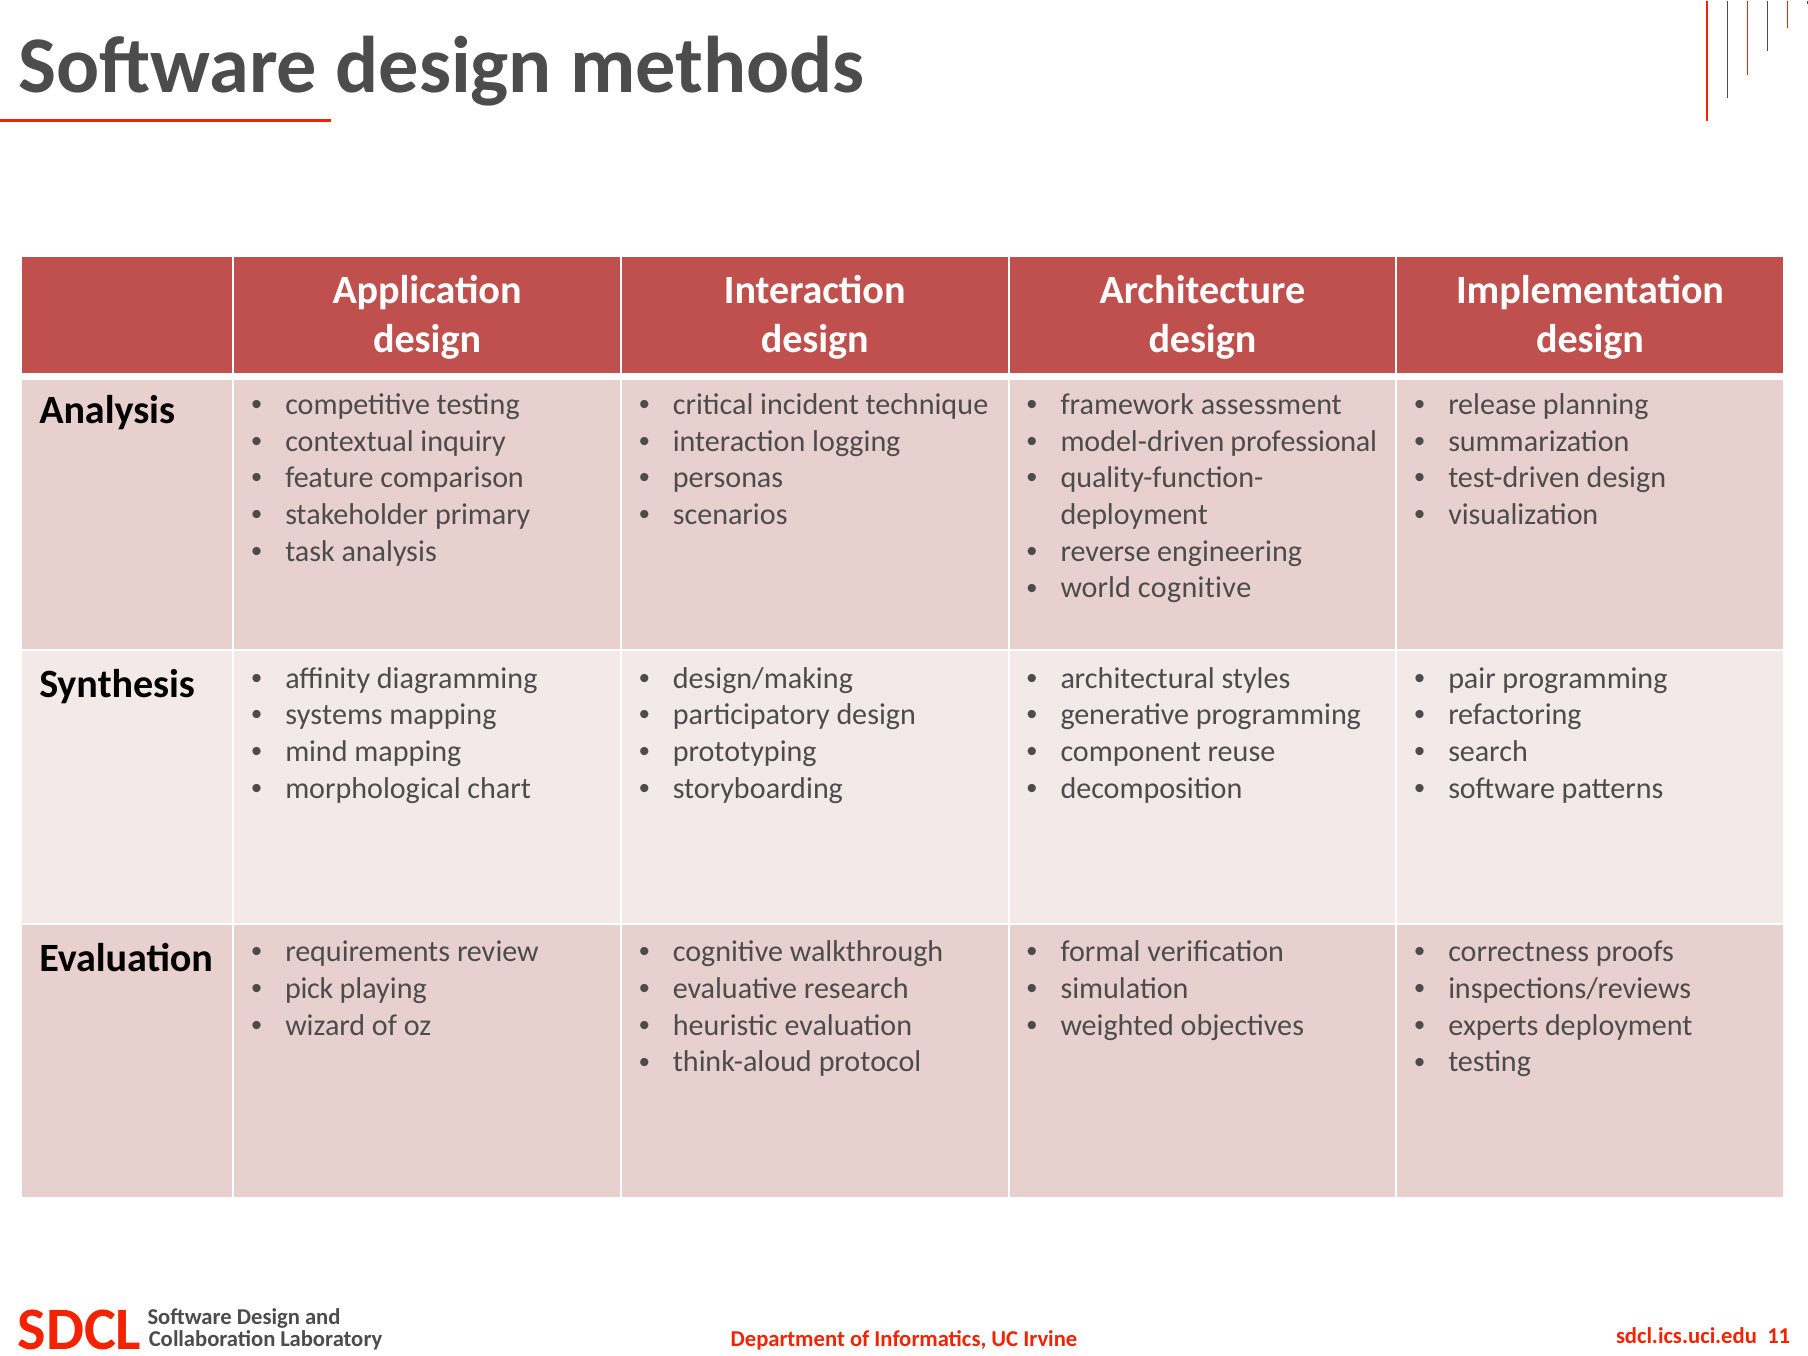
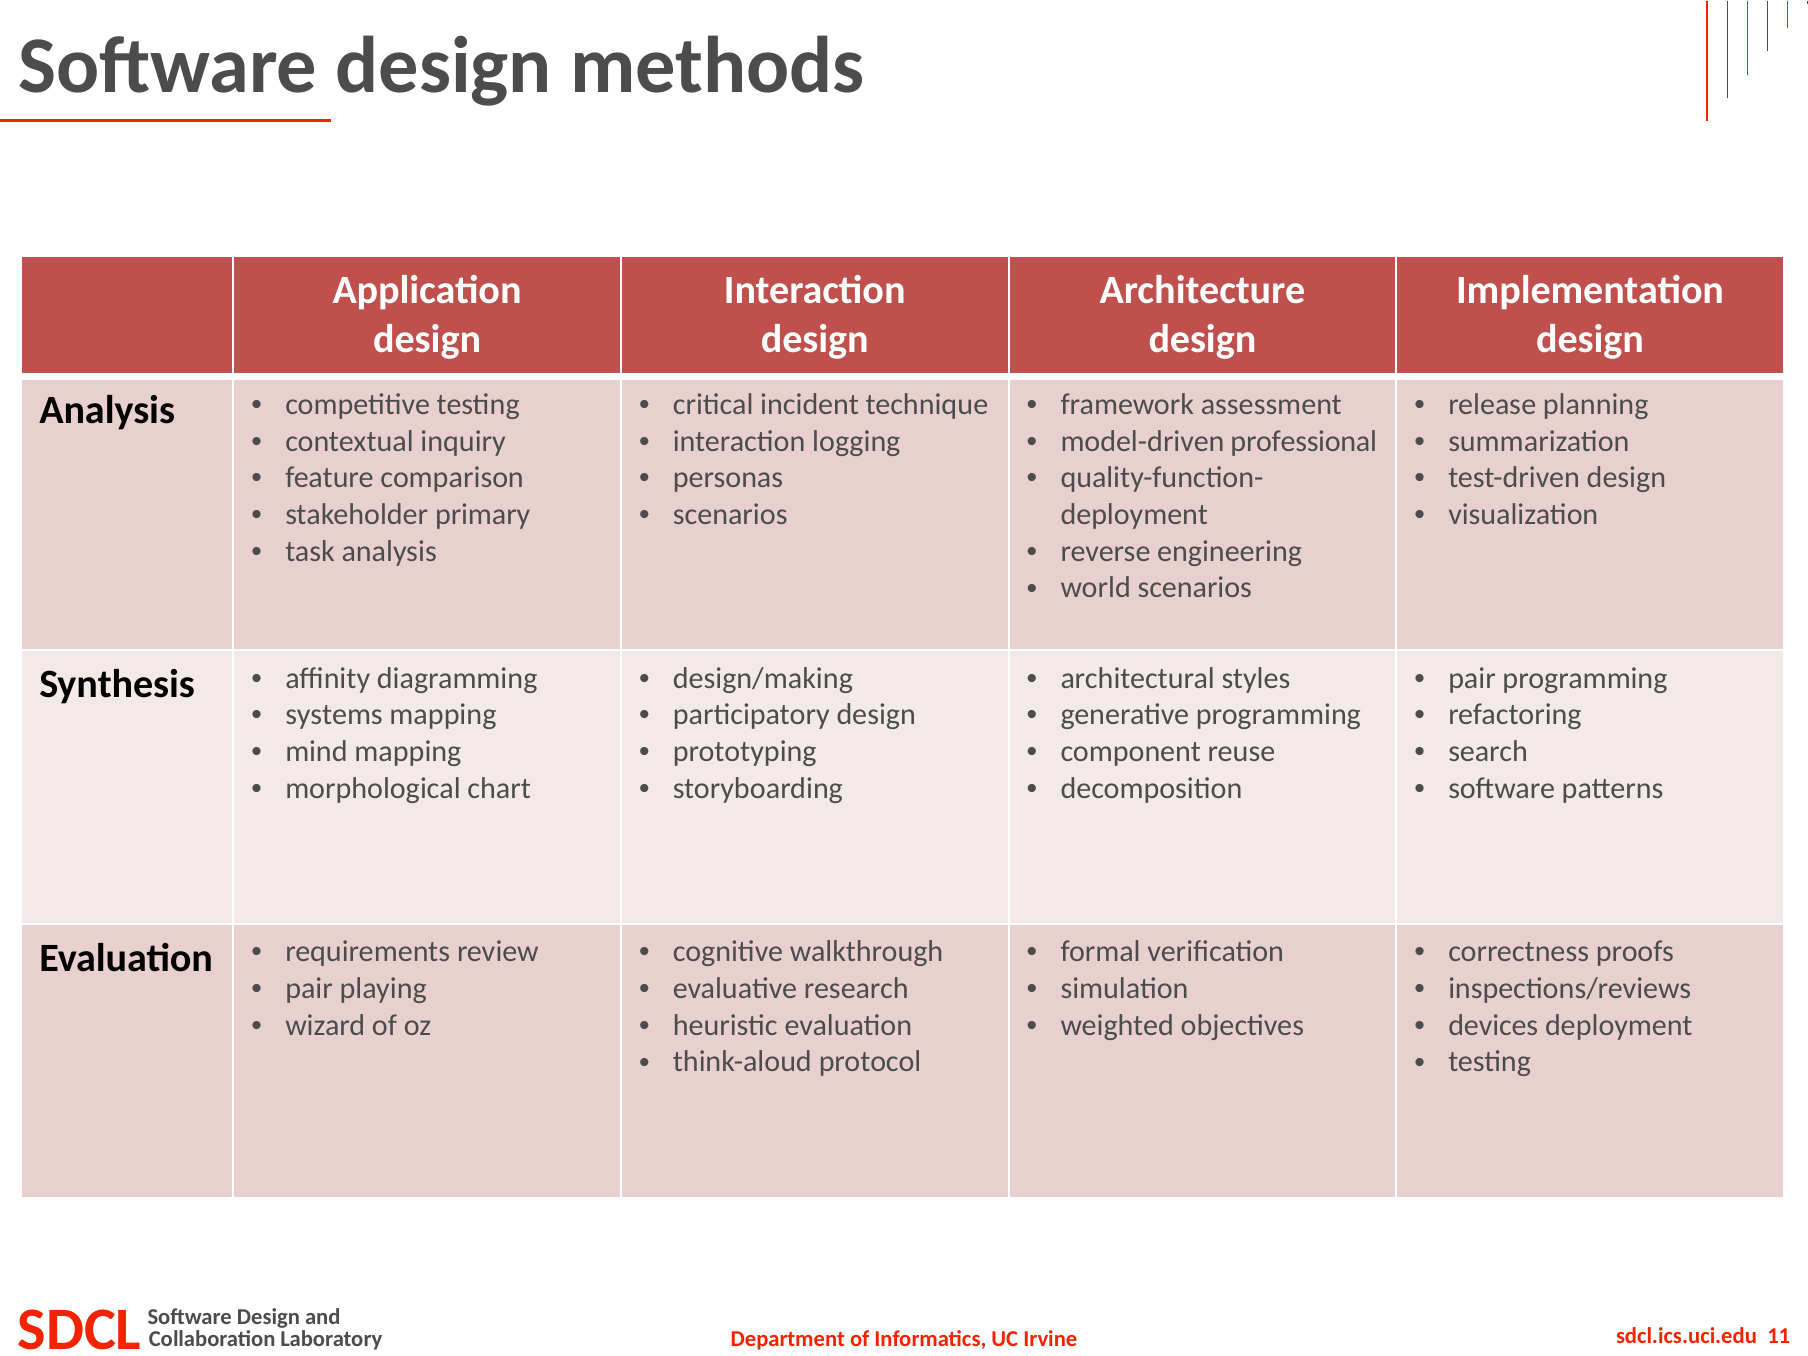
world cognitive: cognitive -> scenarios (1195, 588)
pick: pick -> pair (309, 989)
experts: experts -> devices (1493, 1025)
